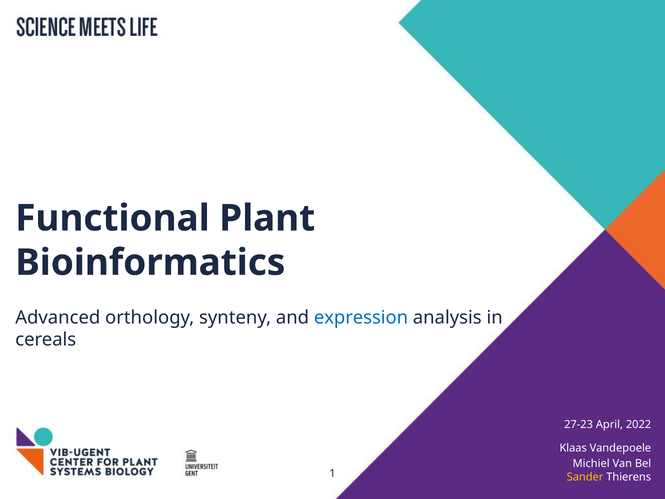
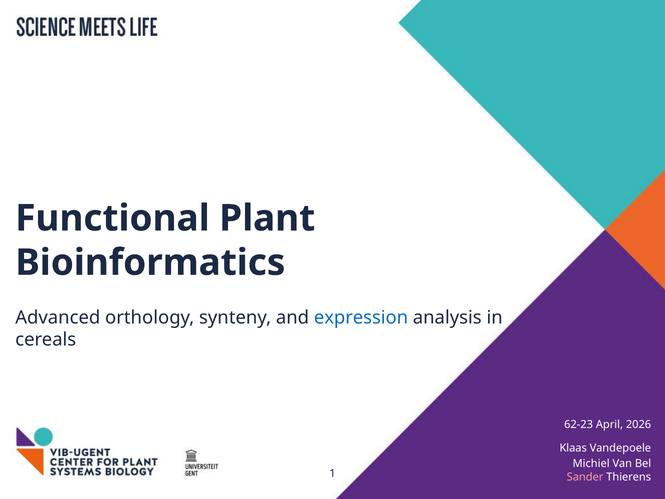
27-23: 27-23 -> 62-23 (579, 425)
2022: 2022 -> 2026 (639, 425)
Sander colour: yellow -> pink (585, 477)
